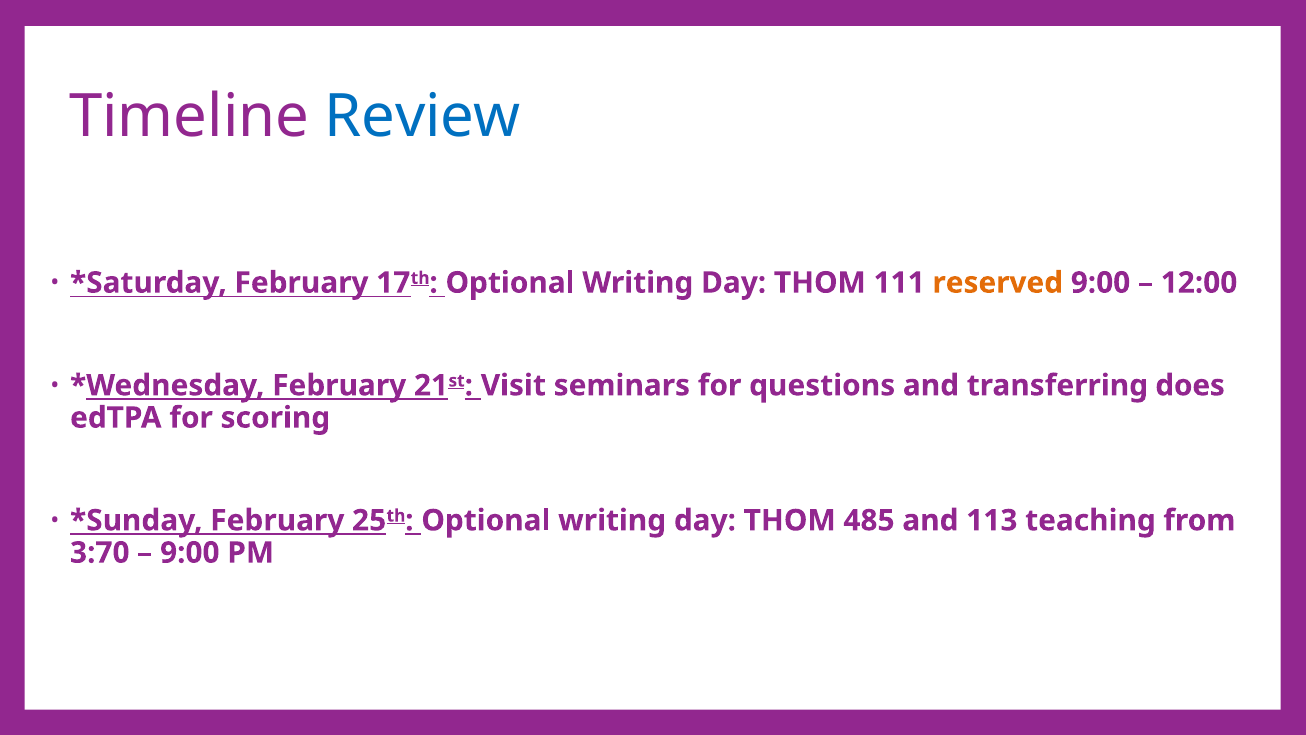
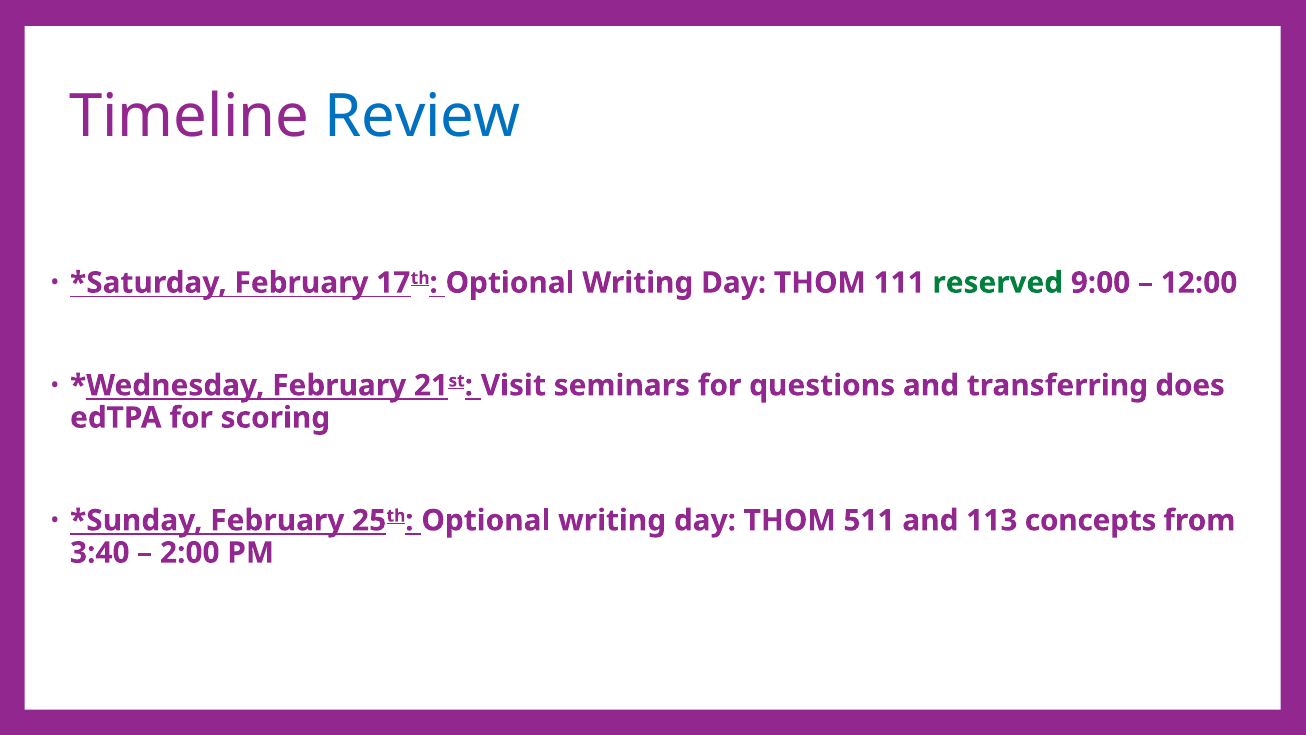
reserved colour: orange -> green (998, 283)
485: 485 -> 511 (869, 520)
teaching: teaching -> concepts (1091, 520)
3:70: 3:70 -> 3:40 (100, 553)
9:00: 9:00 -> 2:00 (190, 553)
